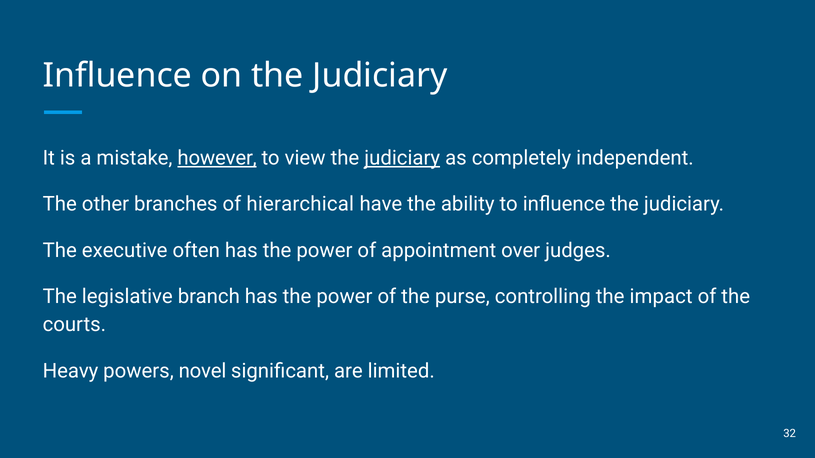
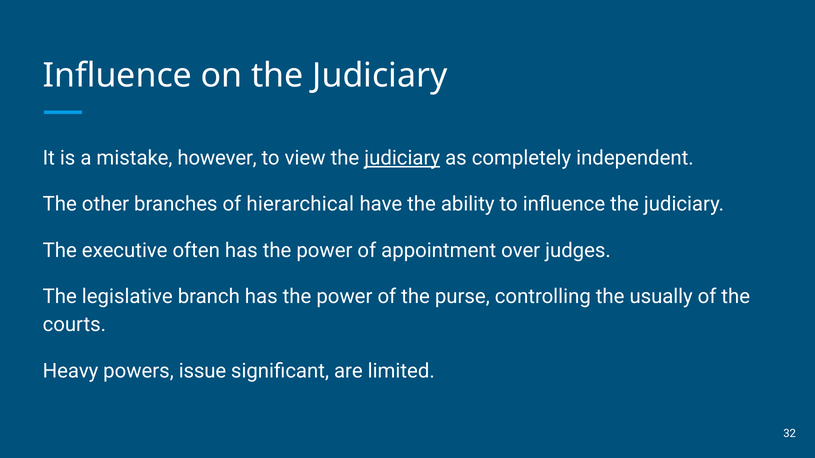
however underline: present -> none (217, 158)
impact: impact -> usually (661, 297)
novel: novel -> issue (202, 371)
